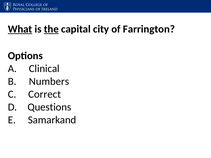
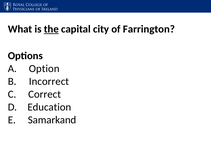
What underline: present -> none (20, 29)
Clinical: Clinical -> Option (44, 69)
Numbers: Numbers -> Incorrect (49, 81)
Questions: Questions -> Education (49, 107)
